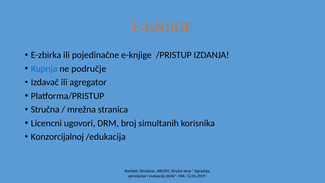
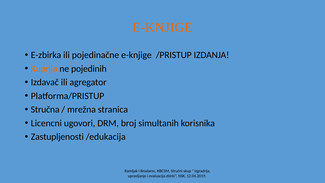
Kupnja colour: blue -> orange (44, 69)
područje: područje -> pojedinih (89, 69)
Konzorcijalnoj: Konzorcijalnoj -> Zastupljenosti (57, 137)
